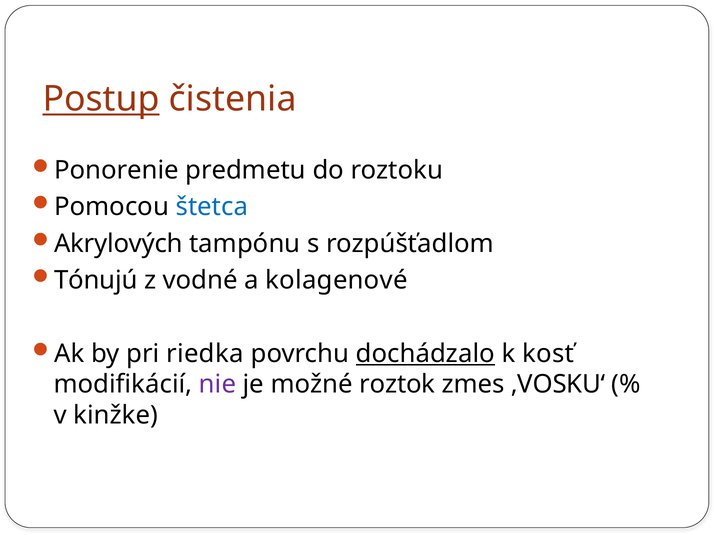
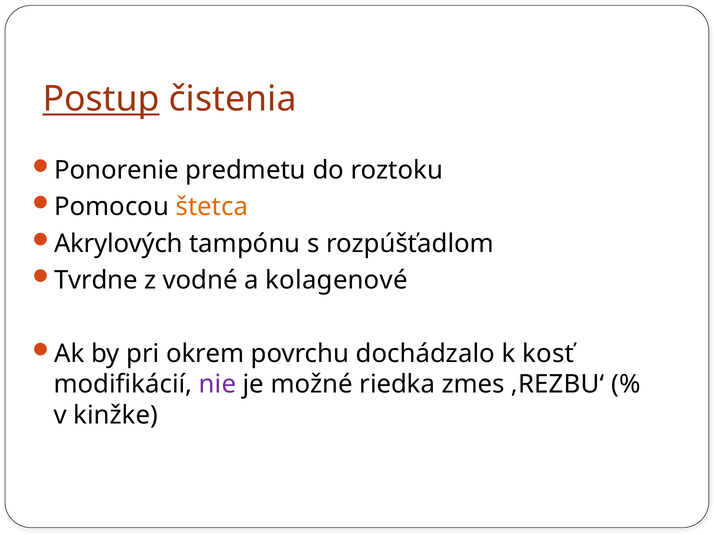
štetca colour: blue -> orange (212, 207)
Tónujú: Tónujú -> Tvrdne (96, 281)
riedka: riedka -> okrem (205, 354)
dochádzalo underline: present -> none (425, 354)
roztok: roztok -> riedka (397, 385)
‚VOSKU‘: ‚VOSKU‘ -> ‚REZBU‘ (558, 385)
